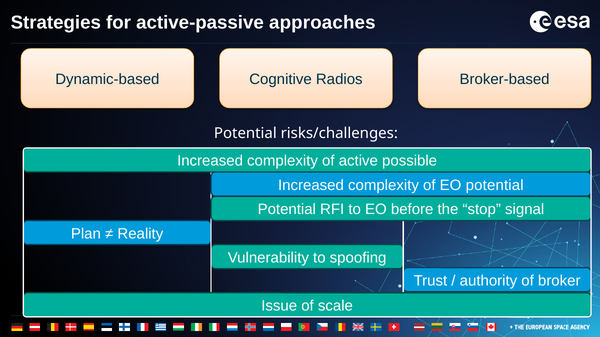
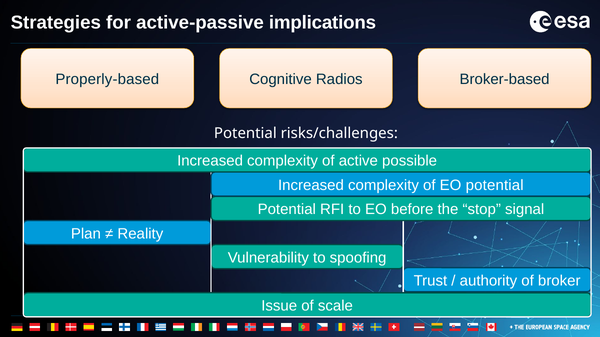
approaches: approaches -> implications (322, 23)
Dynamic-based: Dynamic-based -> Properly-based (107, 79)
